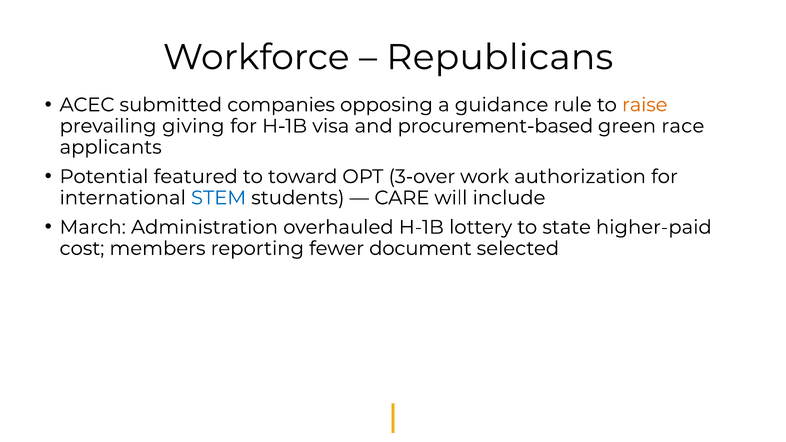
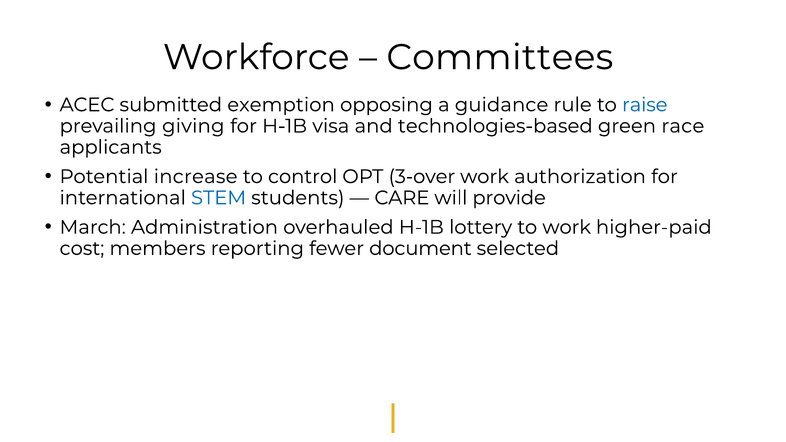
Republicans: Republicans -> Committees (500, 57)
companies: companies -> exemption (281, 105)
raise colour: orange -> blue (645, 105)
procurement-based: procurement-based -> technologies-based (495, 126)
featured: featured -> increase (196, 177)
toward: toward -> control (303, 177)
include: include -> provide (509, 198)
to state: state -> work (567, 227)
